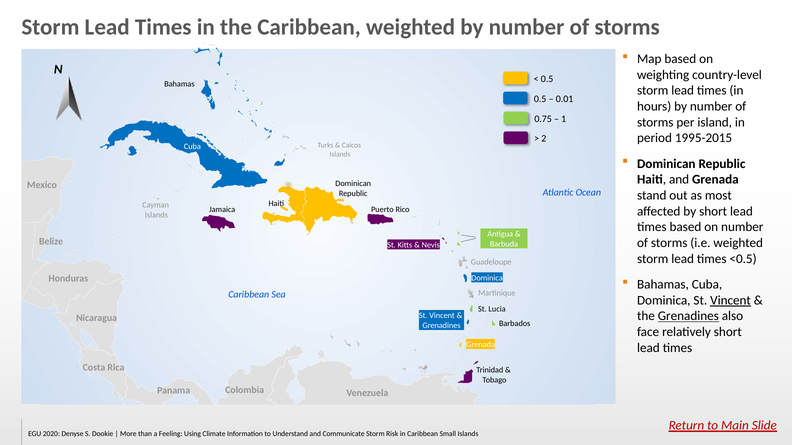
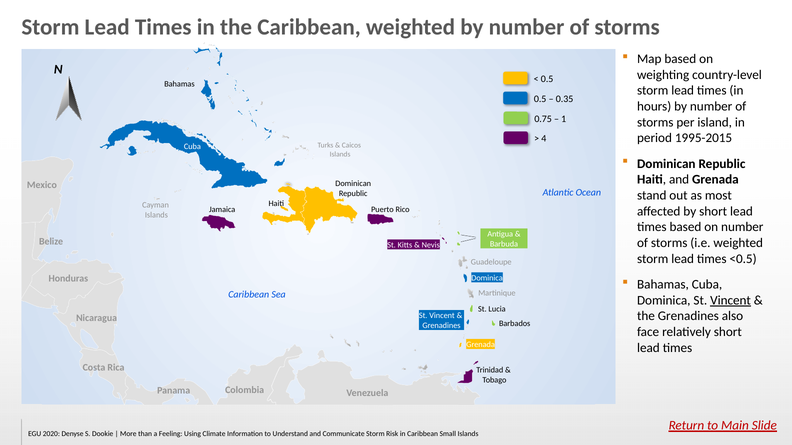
0.01: 0.01 -> 0.35 (565, 99)
2: 2 -> 4 (544, 139)
Grenadines underline: present -> none (688, 316)
